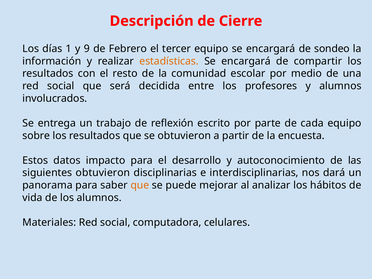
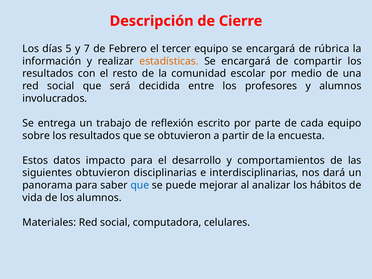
1: 1 -> 5 (69, 49)
9: 9 -> 7 (87, 49)
sondeo: sondeo -> rúbrica (332, 49)
autoconocimiento: autoconocimiento -> comportamientos (281, 160)
que colour: orange -> blue (140, 185)
